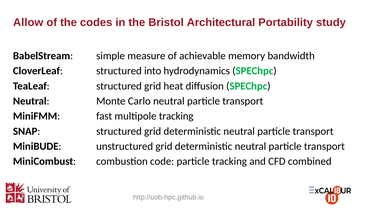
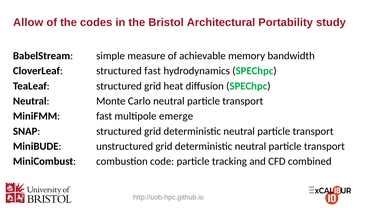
structured into: into -> fast (153, 71)
multipole tracking: tracking -> emerge (176, 116)
